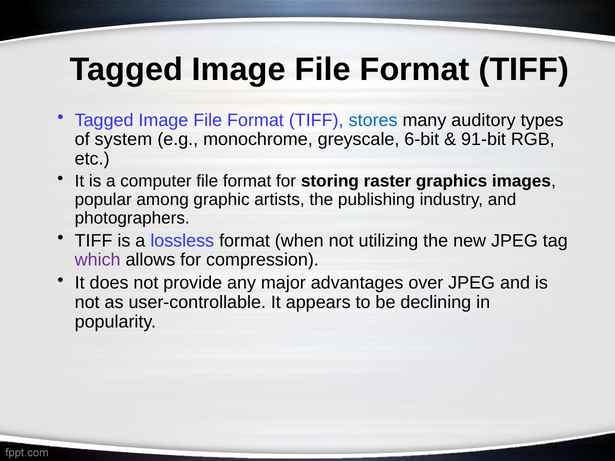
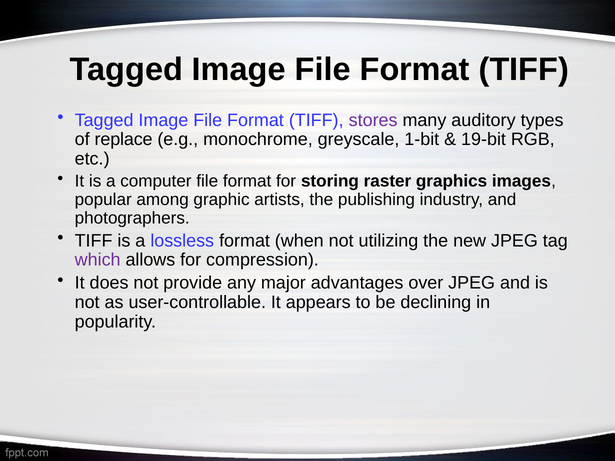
stores colour: blue -> purple (373, 120)
system: system -> replace (124, 140)
6-bit: 6-bit -> 1-bit (422, 140)
91-bit: 91-bit -> 19-bit (484, 140)
